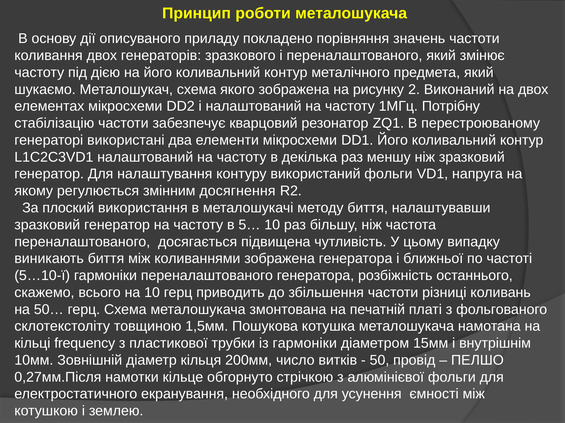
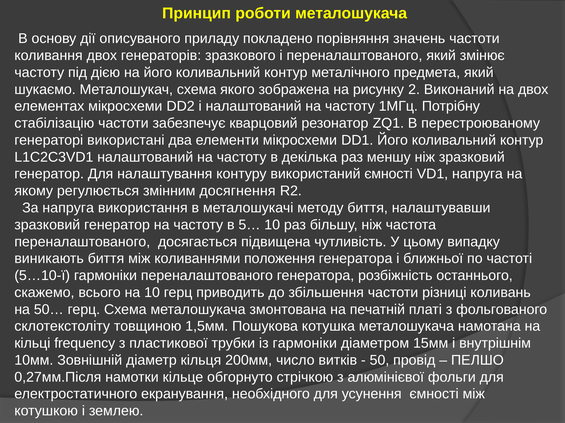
використаний фольги: фольги -> ємності (389, 174)
За плоский: плоский -> напруга (68, 208)
коливаннями зображена: зображена -> положення (280, 259)
